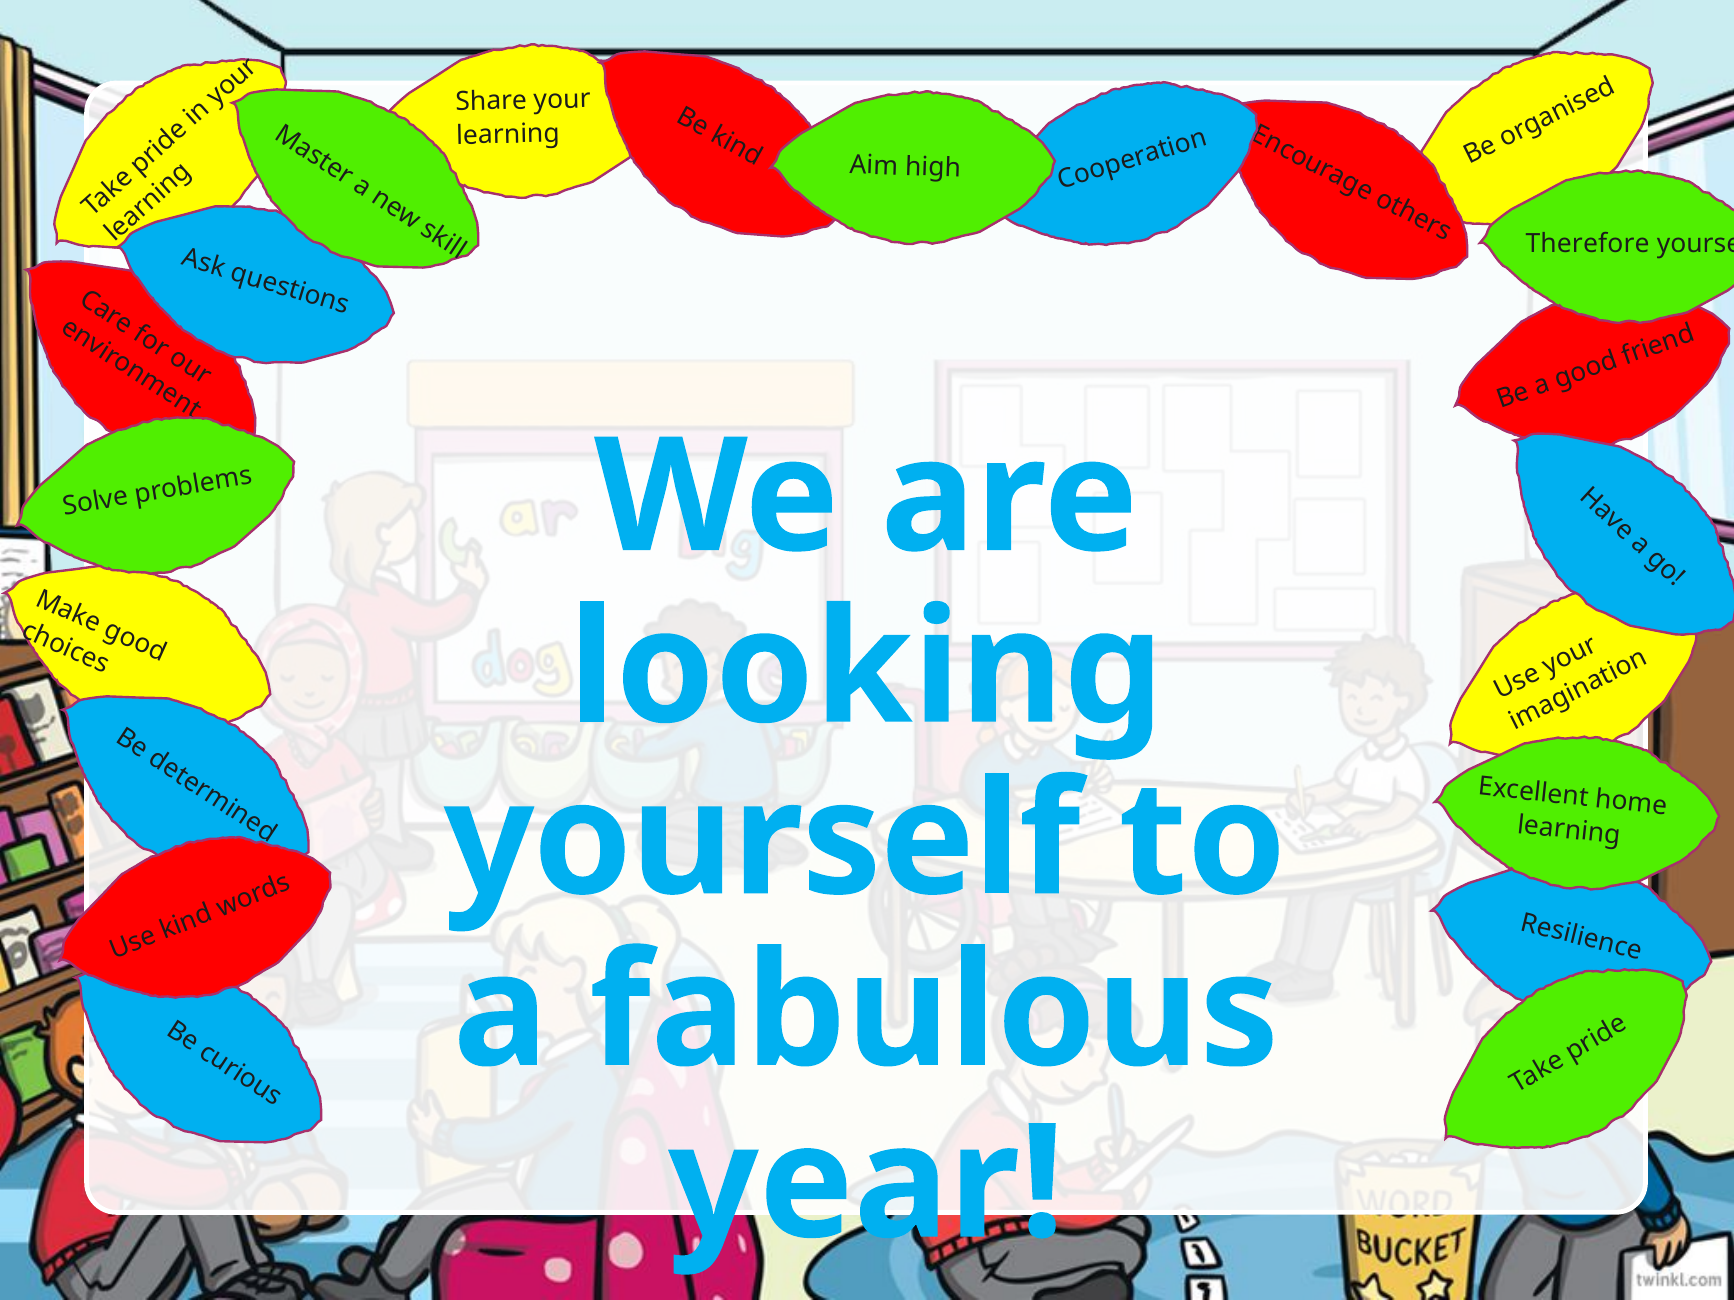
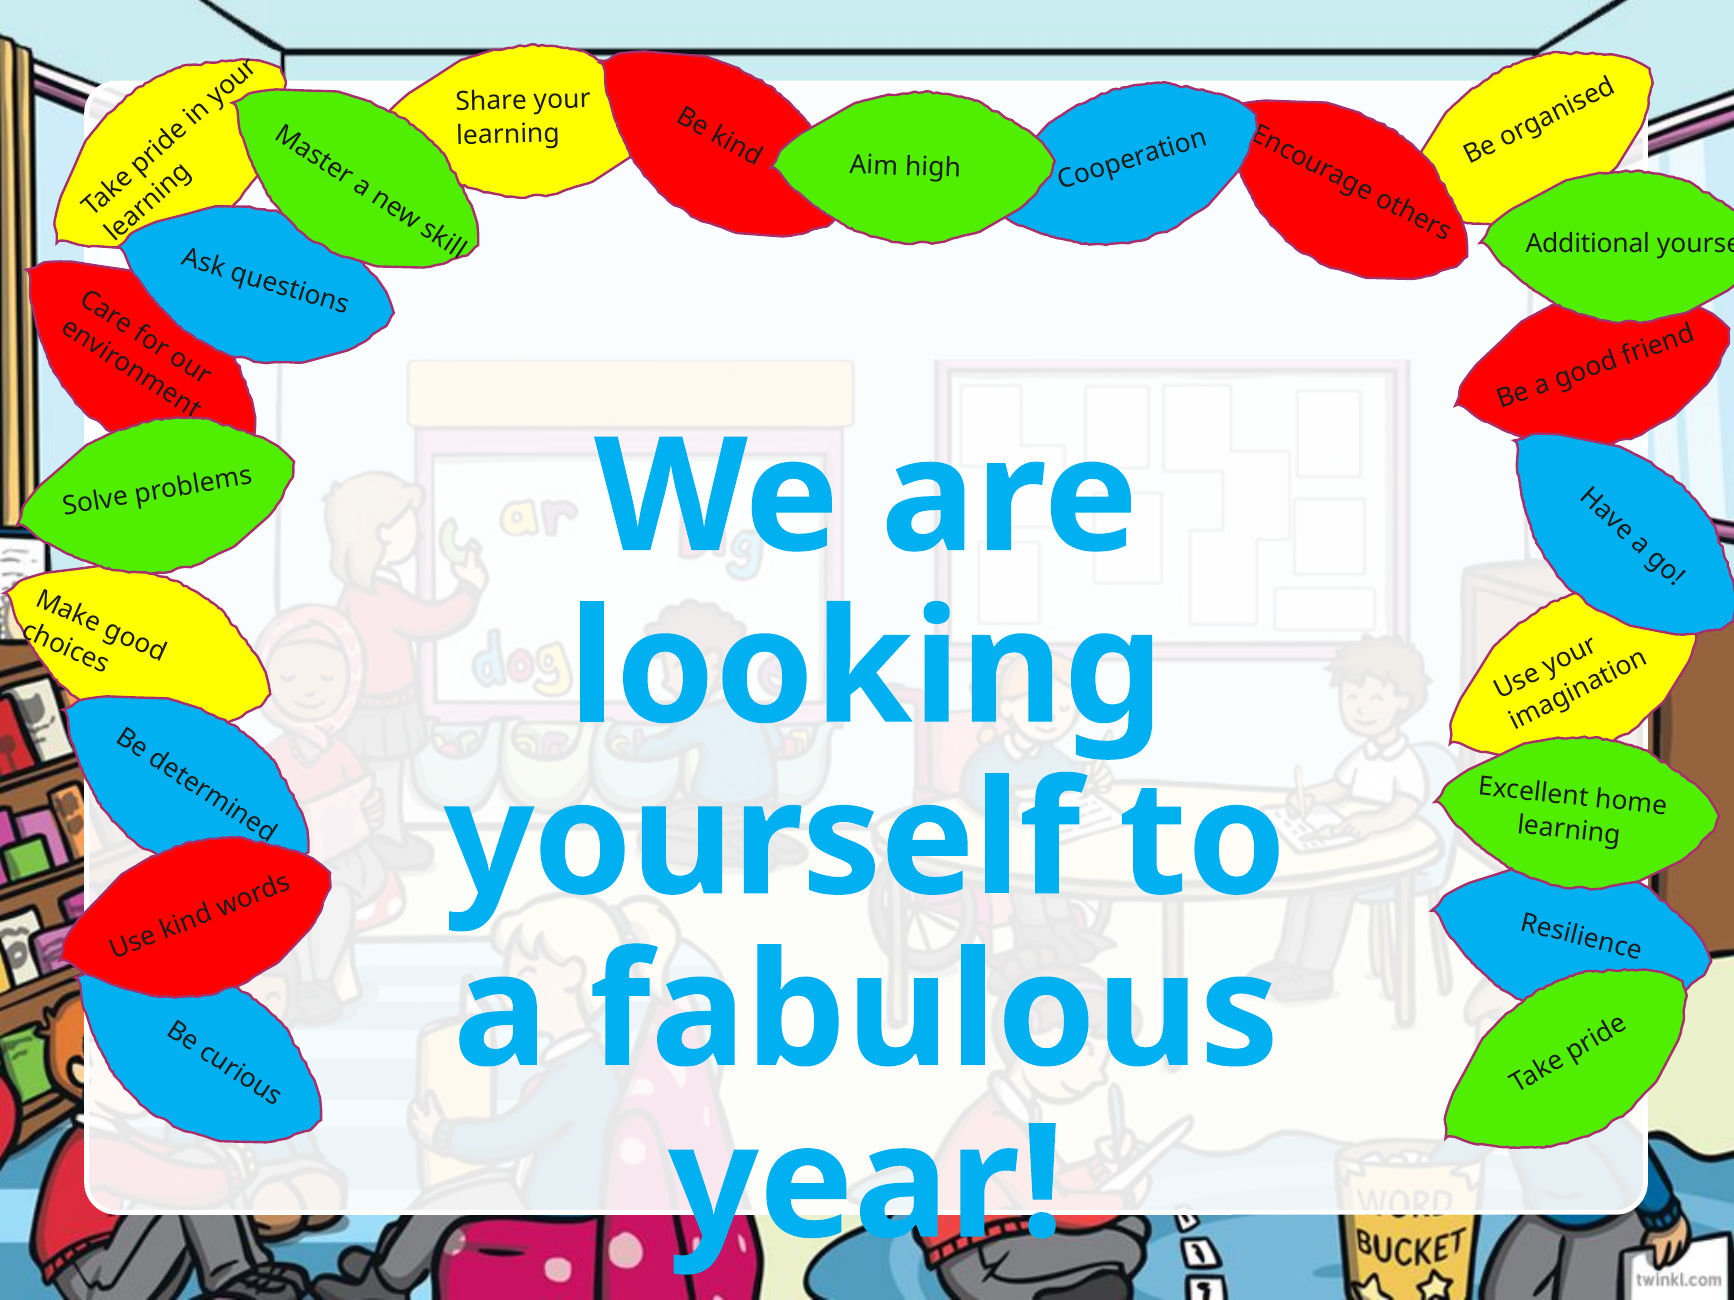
Therefore: Therefore -> Additional (1588, 244)
